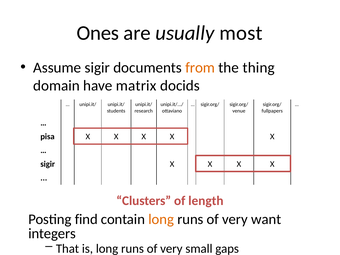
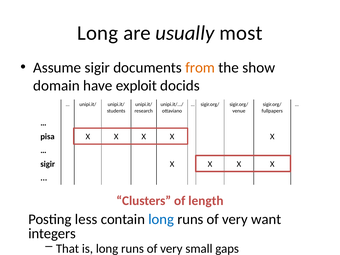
Ones: Ones -> Long (98, 33)
thing: thing -> show (259, 68)
matrix: matrix -> exploit (136, 86)
find: find -> less (86, 219)
long colour: orange -> blue (161, 219)
